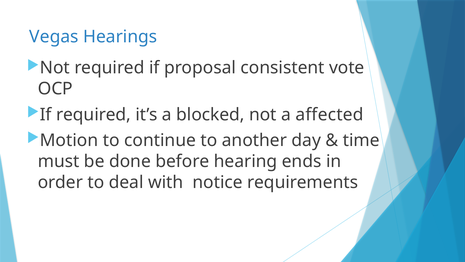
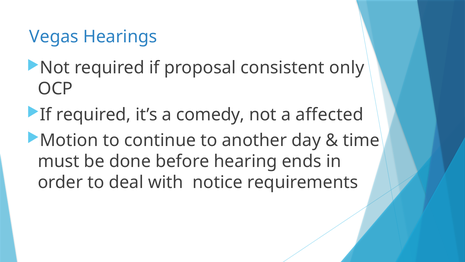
vote: vote -> only (347, 68)
blocked: blocked -> comedy (210, 114)
